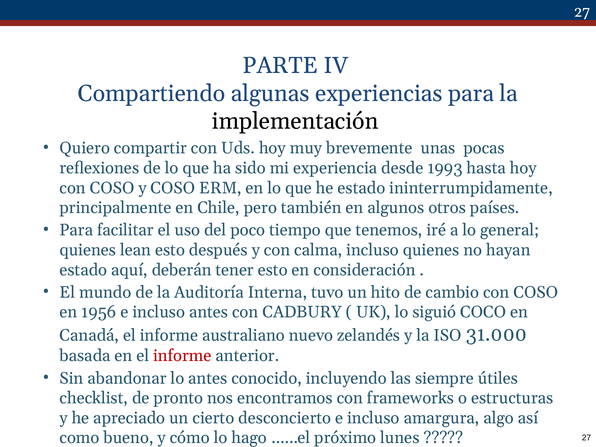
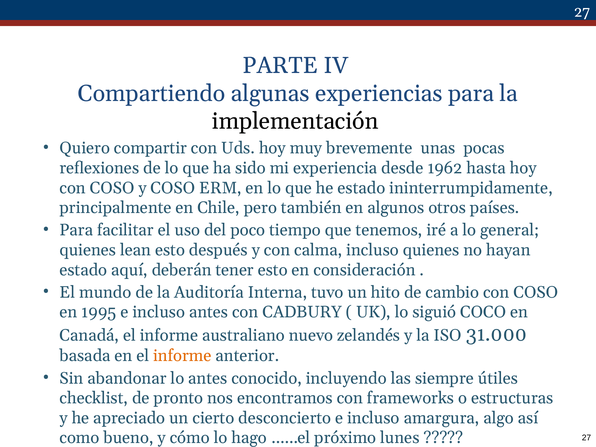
1993: 1993 -> 1962 (445, 168)
1956: 1956 -> 1995 (99, 312)
informe colour: red -> orange (182, 356)
